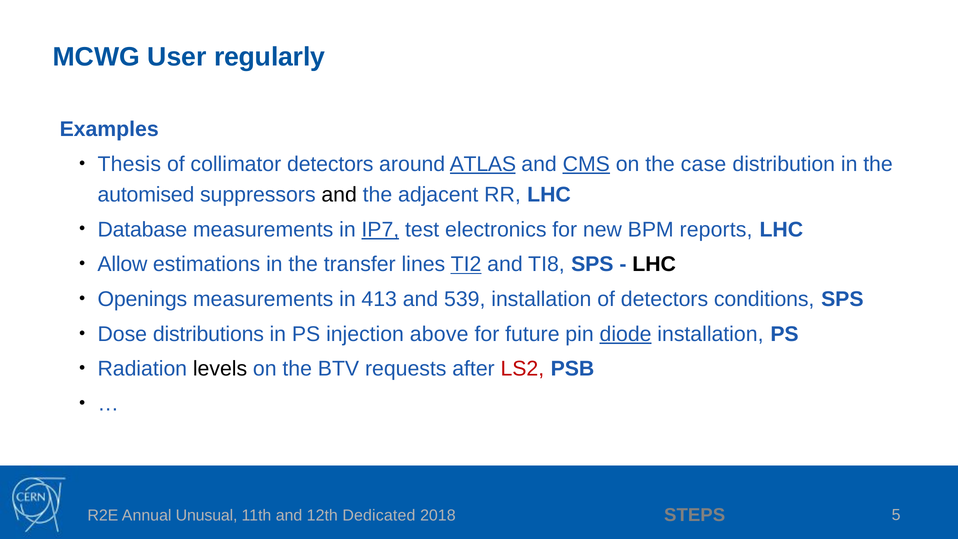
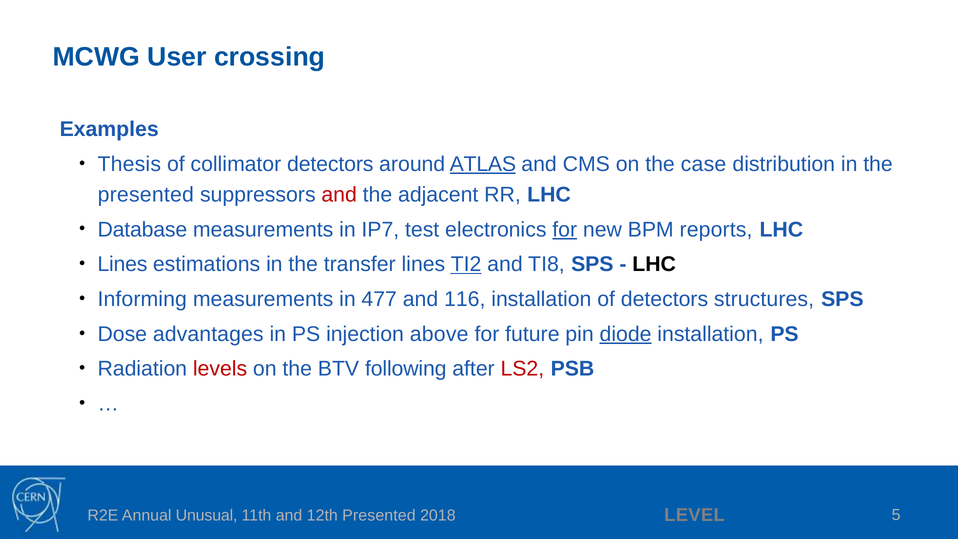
regularly: regularly -> crossing (270, 57)
CMS underline: present -> none (586, 164)
automised: automised -> presented (146, 195)
and colour: black -> red (339, 195)
IP7 underline: present -> none (380, 229)
for underline: none -> present (565, 229)
Allow: Allow -> Lines (122, 264)
Openings: Openings -> Informing (142, 299)
413: 413 -> 477 (379, 299)
539: 539 -> 116 (465, 299)
conditions: conditions -> structures (764, 299)
distributions: distributions -> advantages (208, 334)
levels colour: black -> red (220, 369)
requests: requests -> following (406, 369)
12th Dedicated: Dedicated -> Presented (379, 515)
STEPS: STEPS -> LEVEL (695, 515)
